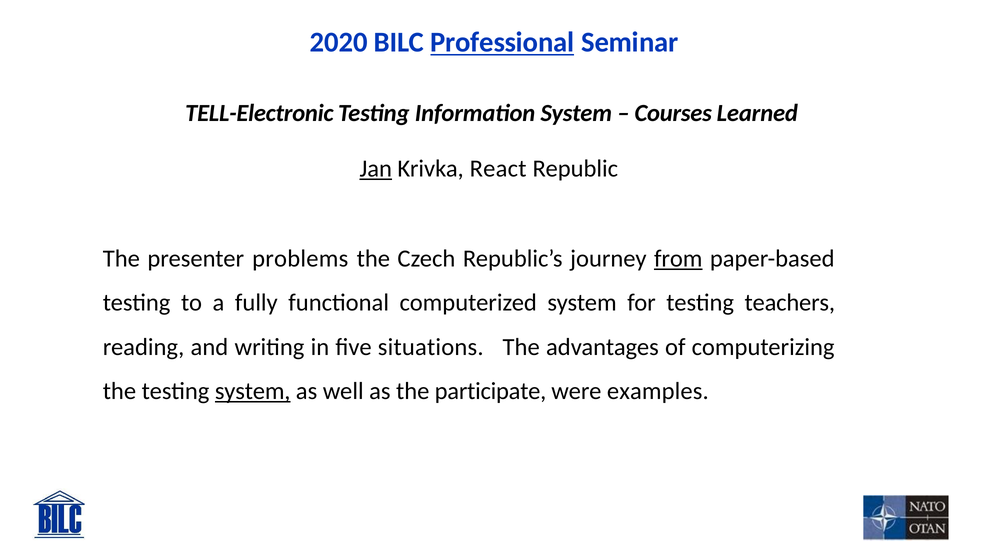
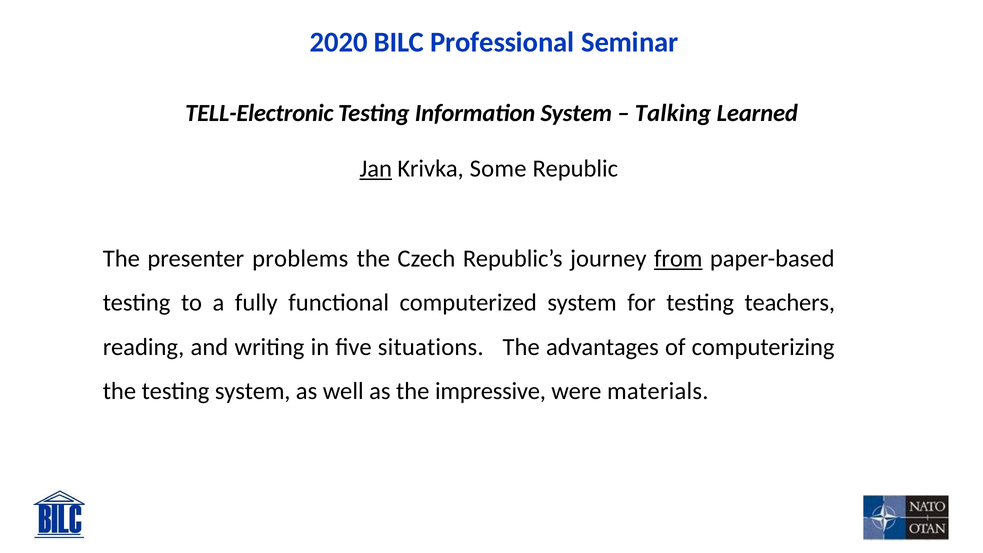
Professional underline: present -> none (502, 42)
Courses: Courses -> Talking (673, 113)
React: React -> Some (498, 169)
system underline: present -> none (253, 391)
participate: participate -> impressive (491, 391)
examples: examples -> materials (658, 391)
